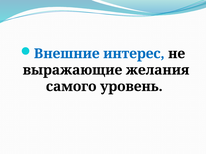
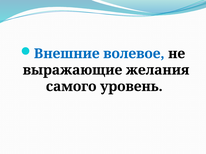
интерес: интерес -> волевое (134, 54)
